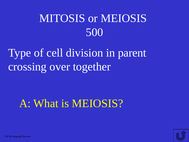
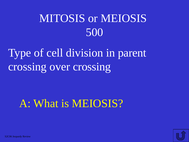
over together: together -> crossing (92, 67)
